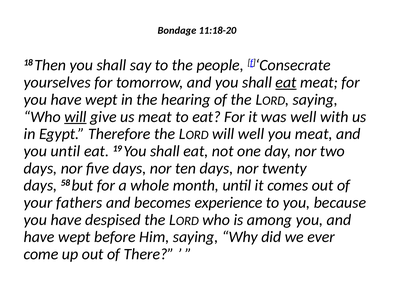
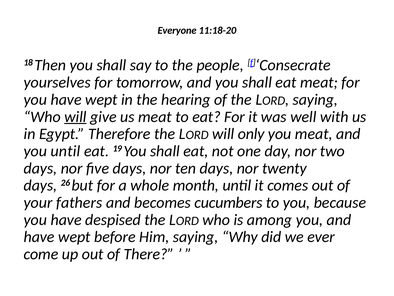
Bondage: Bondage -> Everyone (177, 30)
eat underline: present -> none (286, 82)
will well: well -> only (251, 134)
58: 58 -> 26 (65, 183)
experience: experience -> cucumbers (229, 202)
